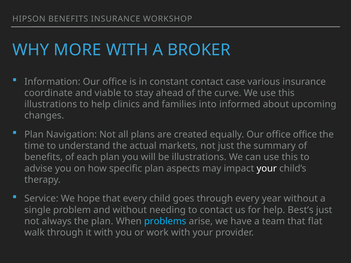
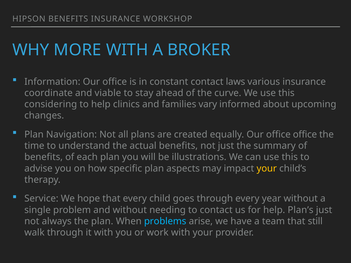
case: case -> laws (235, 82)
illustrations: illustrations -> considering (51, 104)
into: into -> vary (208, 104)
actual markets: markets -> benefits (178, 146)
your colour: white -> yellow (267, 169)
Best’s: Best’s -> Plan’s (301, 210)
flat: flat -> still (315, 221)
